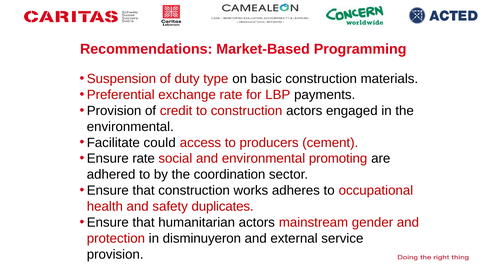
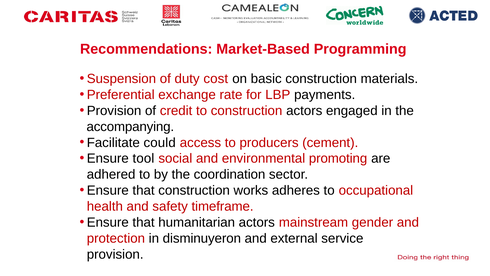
type: type -> cost (216, 79)
environmental: environmental -> accompanying (130, 127)
Ensure rate: rate -> tool (143, 158)
duplicates: duplicates -> timeframe (223, 206)
